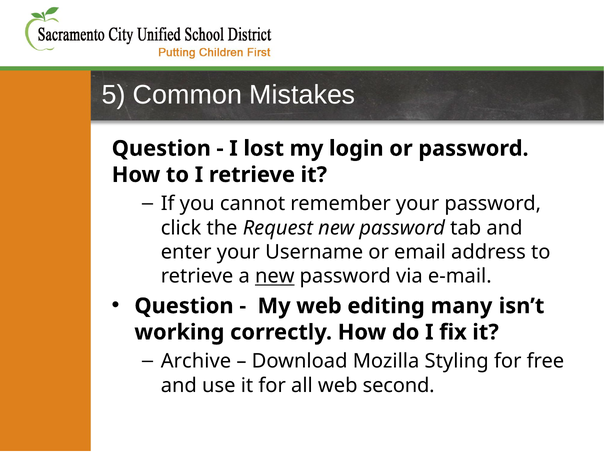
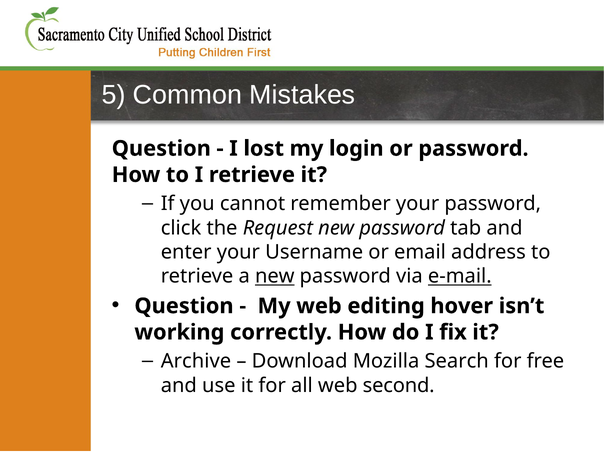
e-mail underline: none -> present (460, 276)
many: many -> hover (462, 306)
Styling: Styling -> Search (457, 361)
